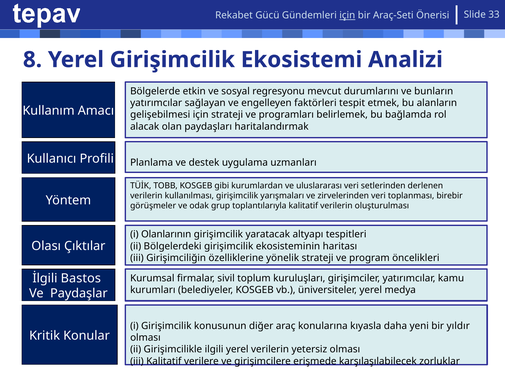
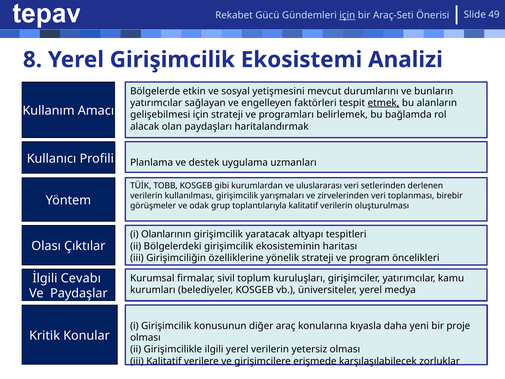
33: 33 -> 49 (494, 15)
regresyonu: regresyonu -> yetişmesini (279, 91)
etmek underline: none -> present (384, 103)
Bastos: Bastos -> Cevabı (81, 278)
yıldır: yıldır -> proje (458, 326)
